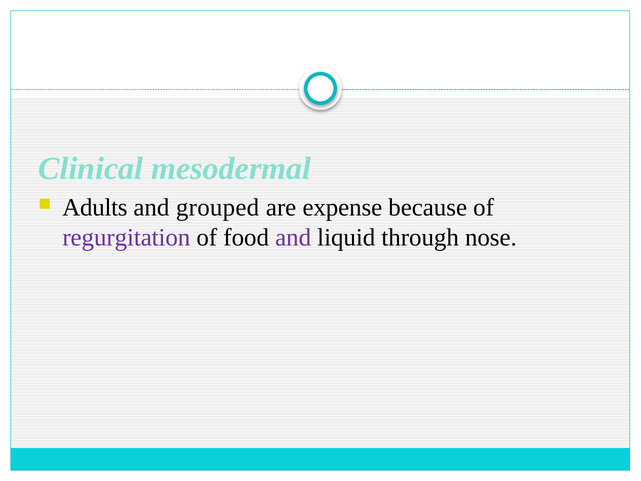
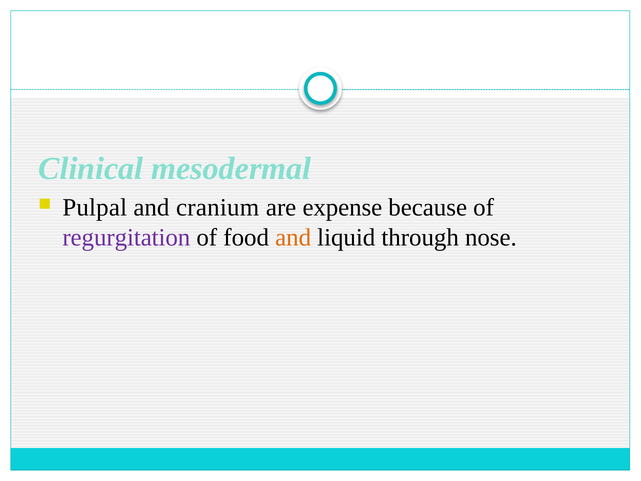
Adults: Adults -> Pulpal (95, 208)
grouped: grouped -> cranium (218, 208)
and colour: purple -> orange (293, 237)
